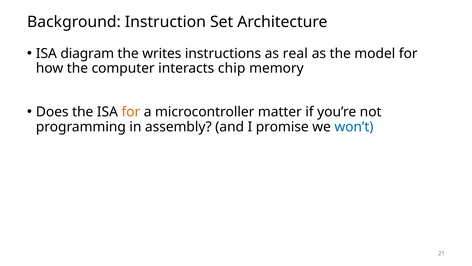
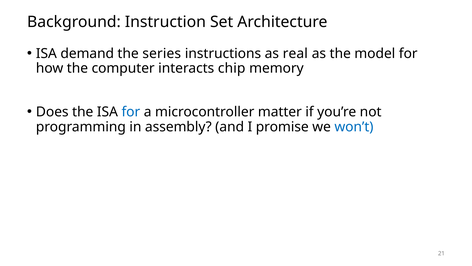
diagram: diagram -> demand (87, 53)
writes: writes -> series (162, 53)
for colour: orange -> blue (131, 112)
